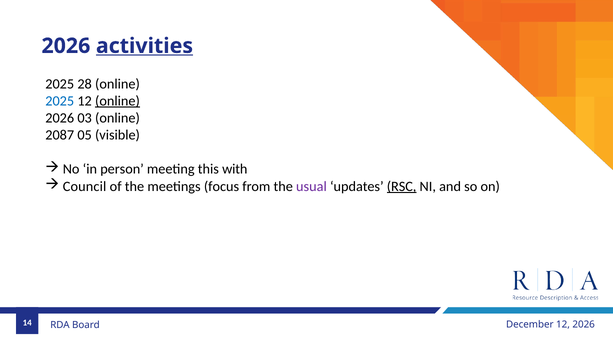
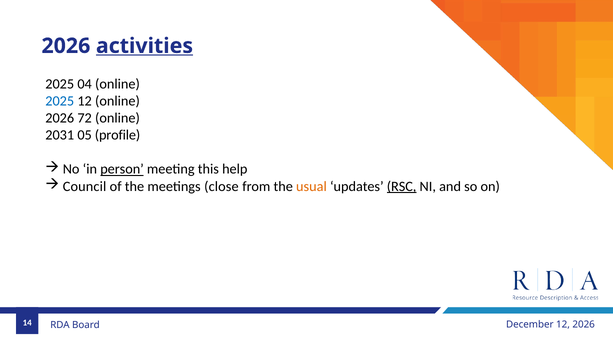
28: 28 -> 04 (85, 84)
online underline: present -> none (117, 101)
03: 03 -> 72 (85, 118)
2087: 2087 -> 2031 (60, 135)
visible: visible -> profile (118, 135)
person underline: none -> present (122, 170)
with: with -> help (235, 170)
focus: focus -> close (221, 187)
usual colour: purple -> orange (311, 187)
